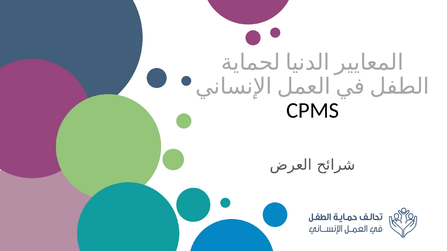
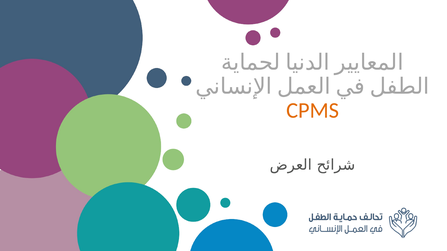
CPMS colour: black -> orange (313, 111)
